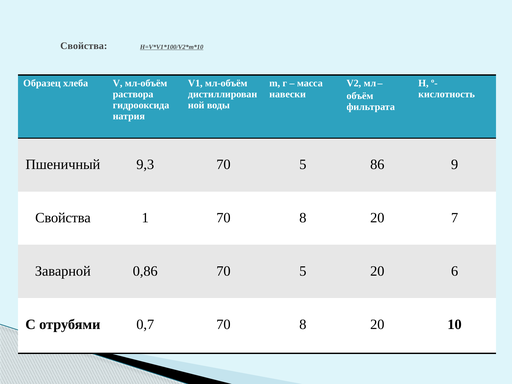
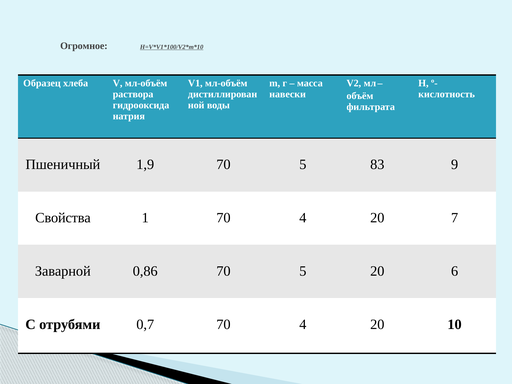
Свойства: Свойства -> Огромное (84, 46)
9,3: 9,3 -> 1,9 (145, 165)
86: 86 -> 83 (377, 165)
1 70 8: 8 -> 4 (303, 218)
0,7 70 8: 8 -> 4 (303, 325)
